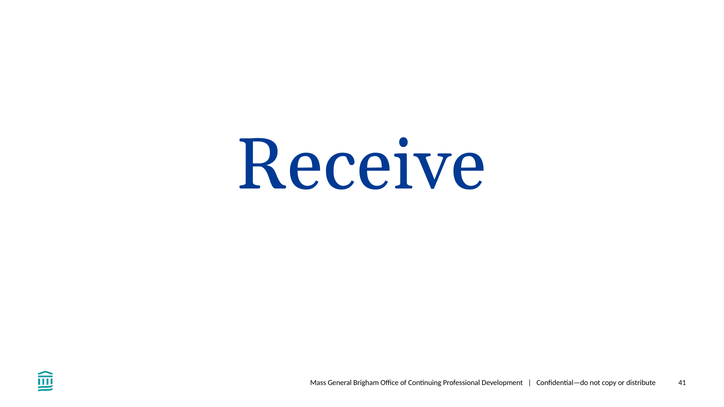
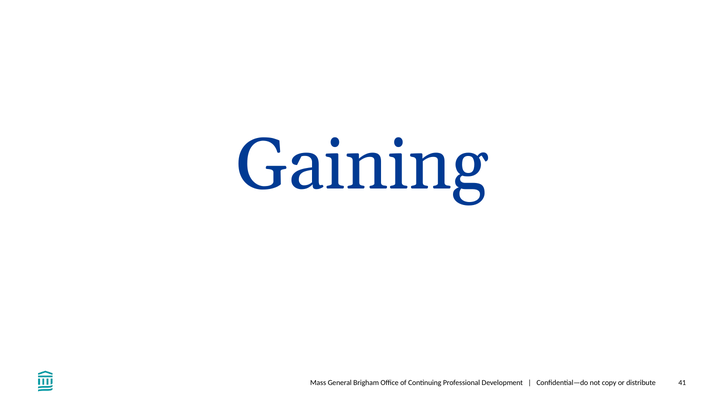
Receive: Receive -> Gaining (362, 165)
